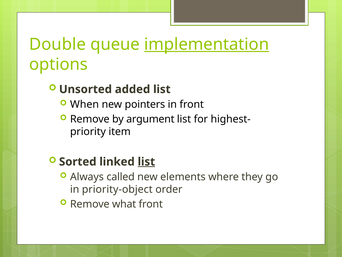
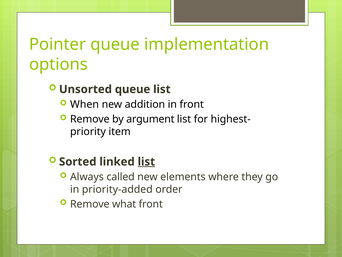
Double: Double -> Pointer (58, 44)
implementation underline: present -> none (207, 44)
Unsorted added: added -> queue (133, 89)
pointers: pointers -> addition (145, 104)
priority-object: priority-object -> priority-added (117, 189)
